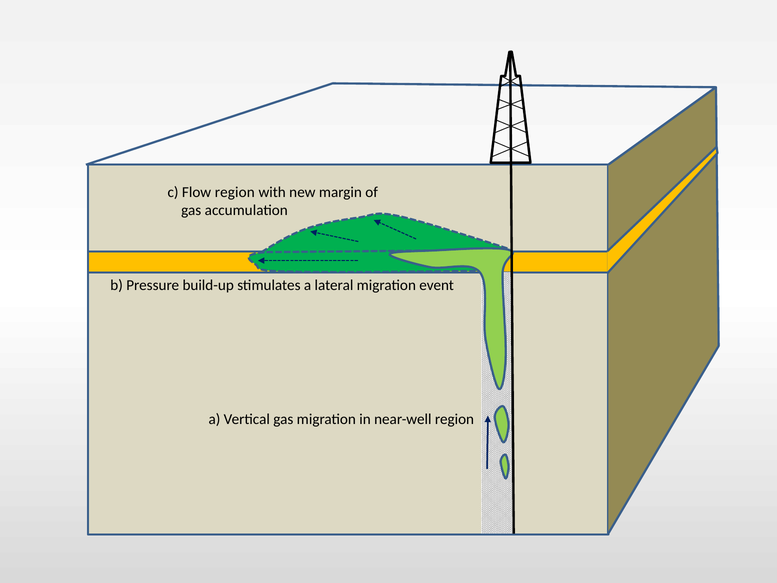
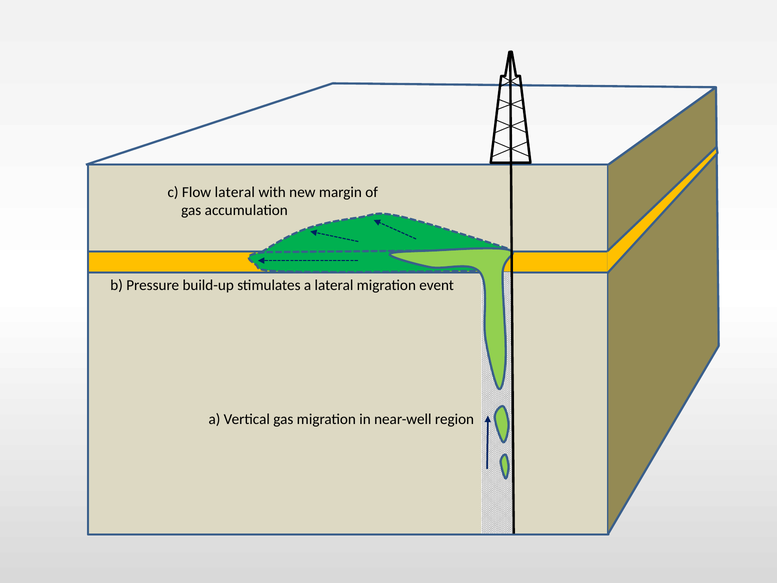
Flow region: region -> lateral (235, 192)
